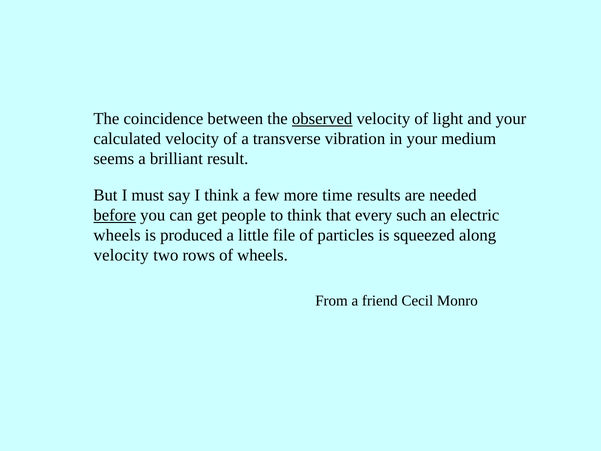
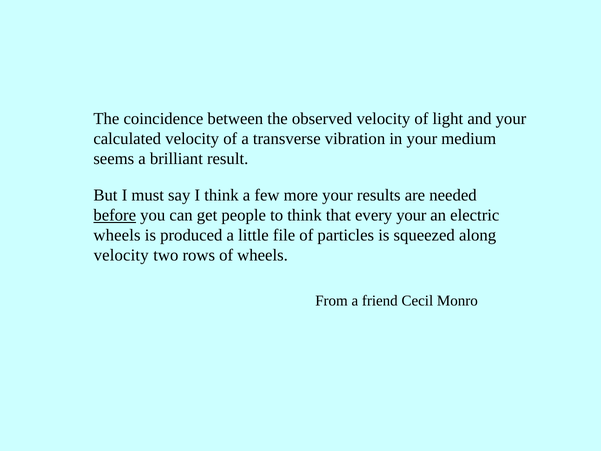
observed underline: present -> none (322, 119)
more time: time -> your (337, 195)
every such: such -> your (411, 215)
